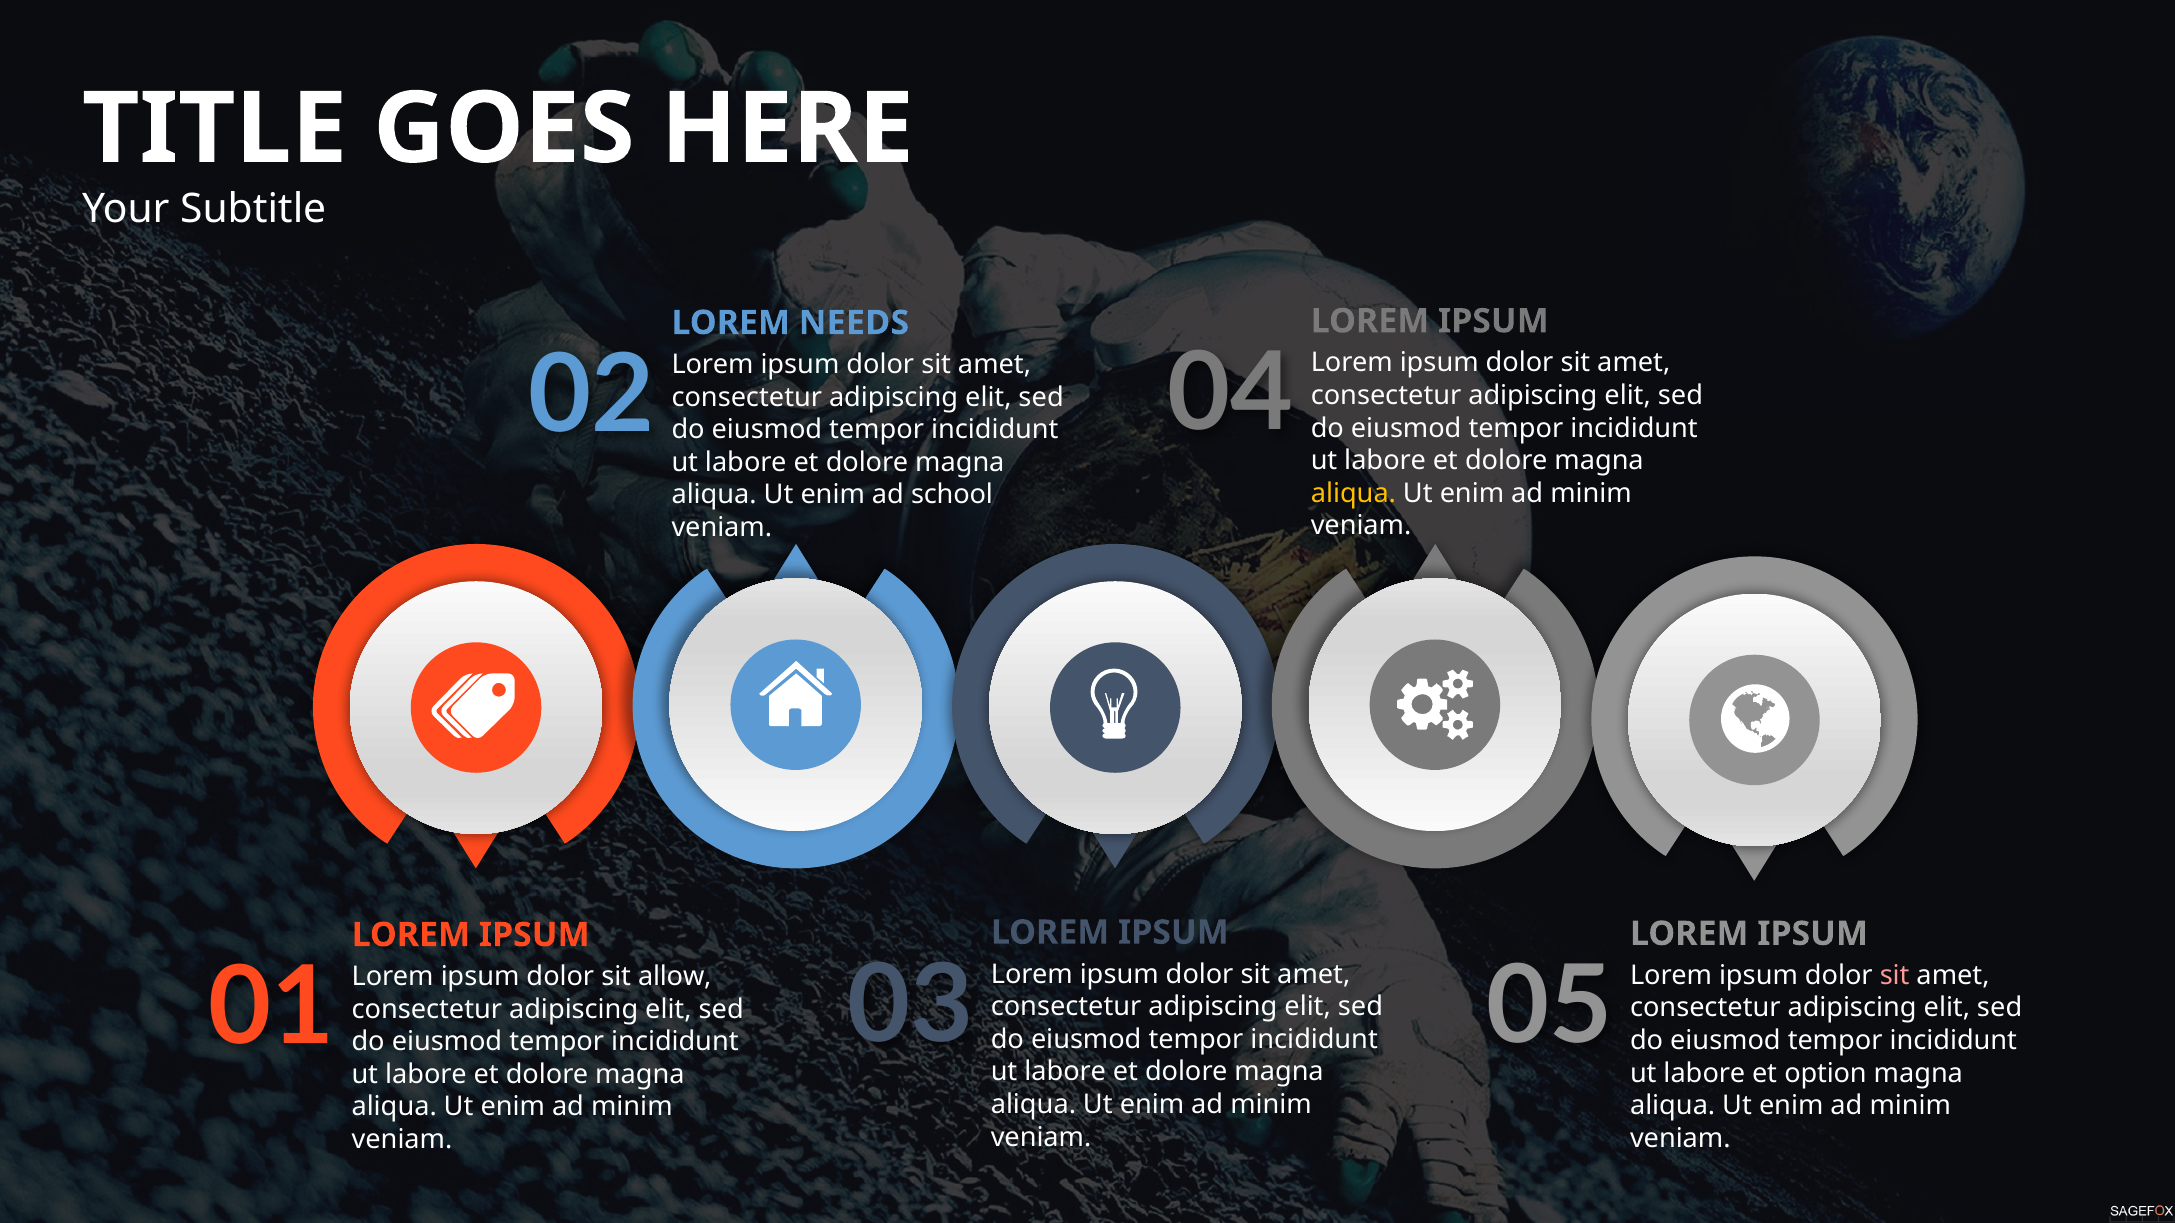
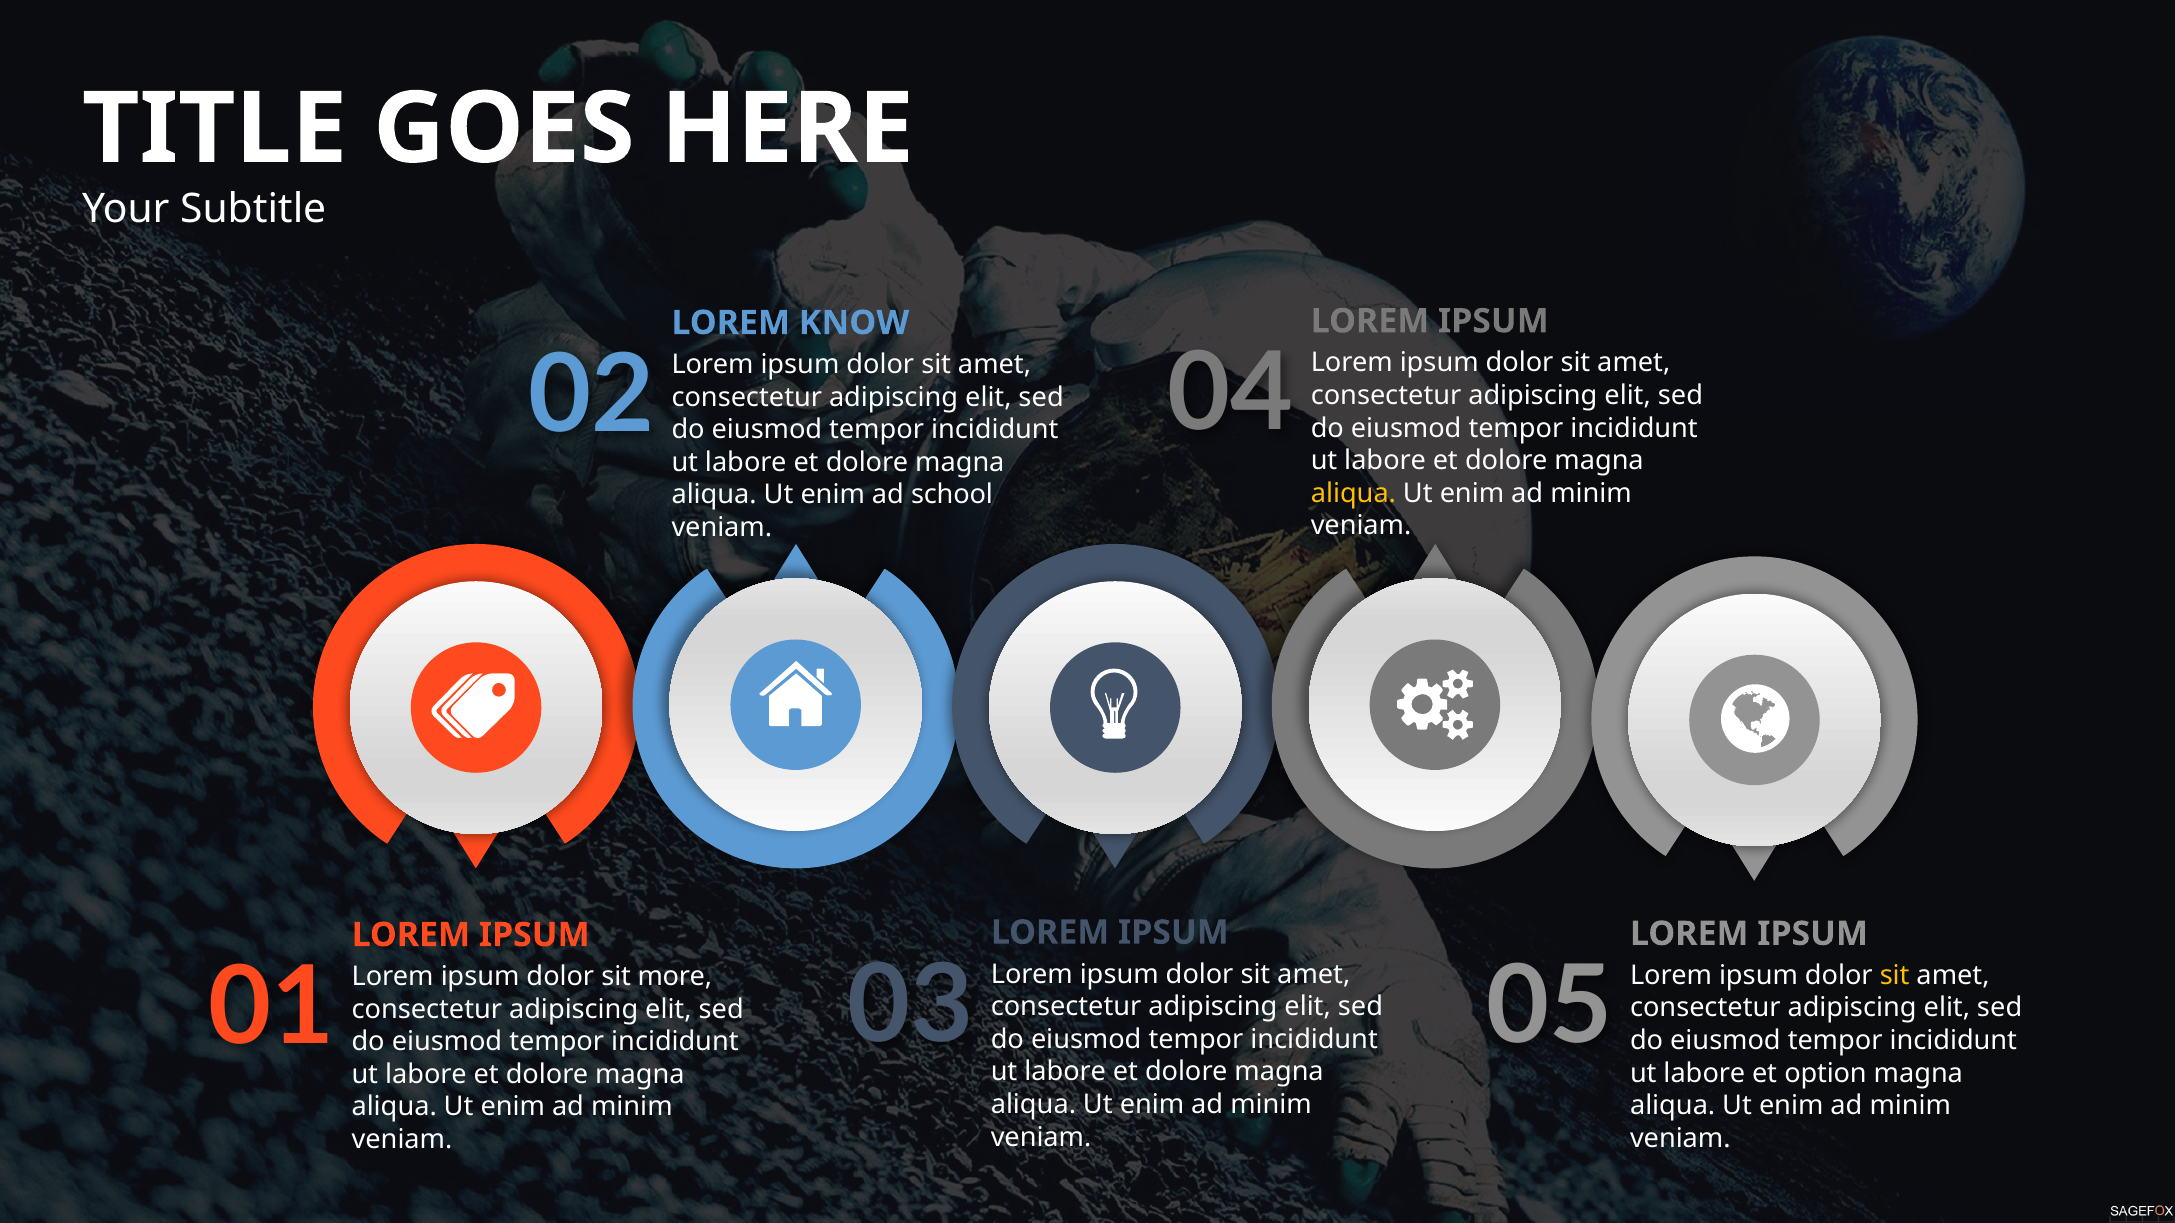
NEEDS: NEEDS -> KNOW (854, 323)
sit colour: pink -> yellow (1895, 976)
allow: allow -> more (675, 977)
